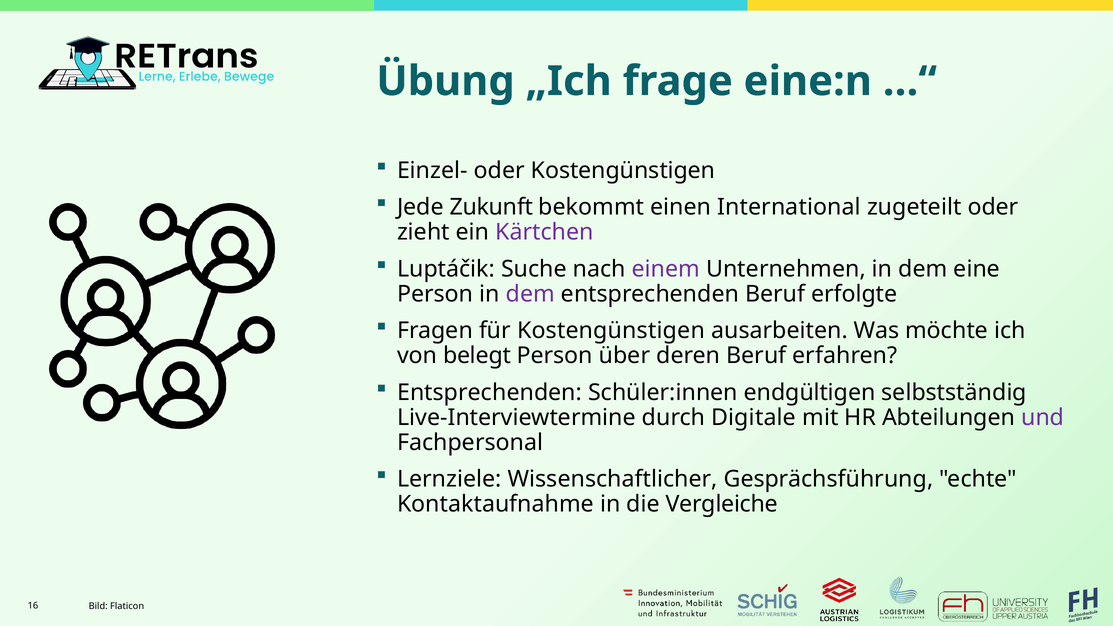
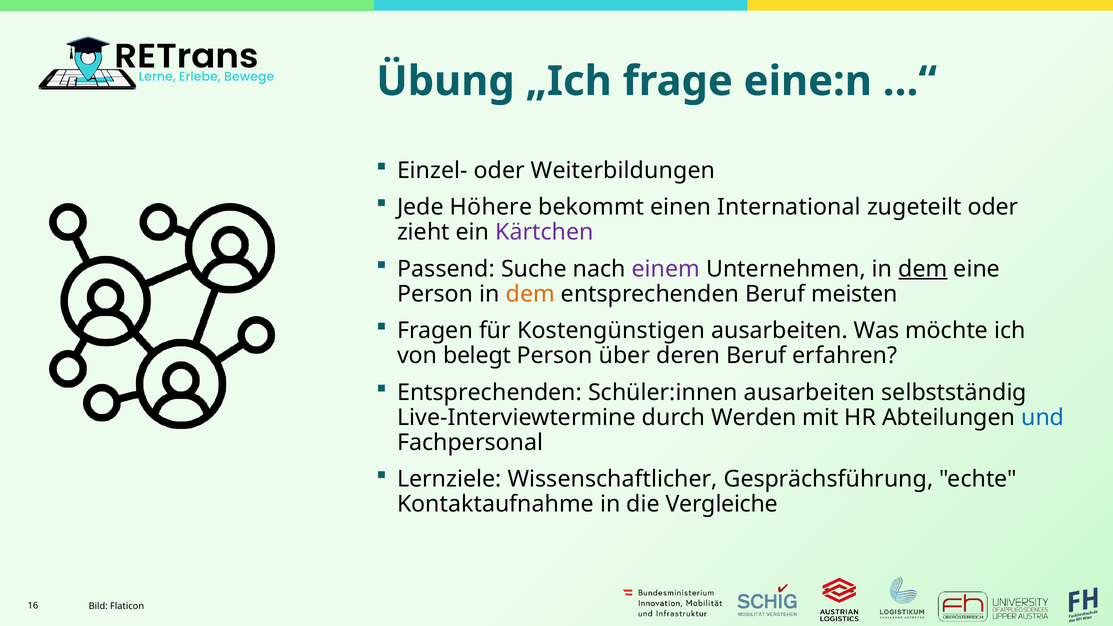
oder Kostengünstigen: Kostengünstigen -> Weiterbildungen (623, 170)
Zukunft: Zukunft -> Höhere (491, 207)
Luptáčik: Luptáčik -> Passend (446, 269)
dem underline: none -> present (923, 269)
dem colour: purple -> orange (530, 294)
erfolgte: erfolgte -> meisten (854, 294)
Schüler:innen endgültigen: endgültigen -> ausarbeiten (810, 392)
Digitale: Digitale -> Werden (754, 417)
und colour: purple -> blue (1043, 417)
